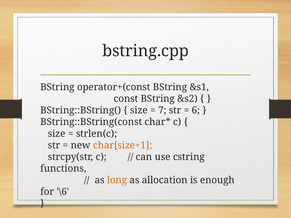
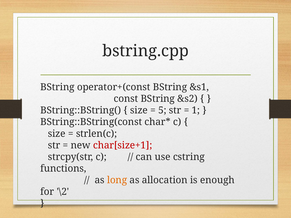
7: 7 -> 5 (162, 110)
6: 6 -> 1 (196, 110)
char[size+1 colour: orange -> red (123, 145)
\6: \6 -> \2 (63, 192)
